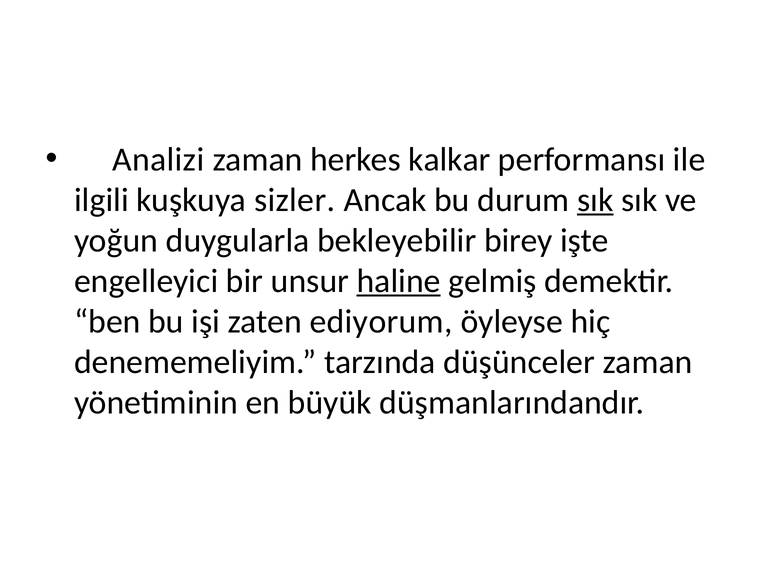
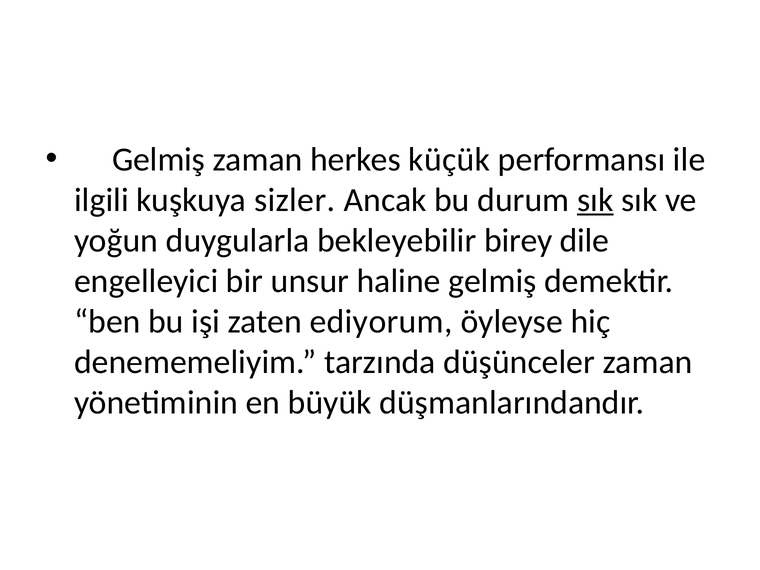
Analizi: Analizi -> Gelmiş (159, 159)
kalkar: kalkar -> küçük (449, 159)
işte: işte -> dile (584, 241)
haline underline: present -> none (399, 281)
